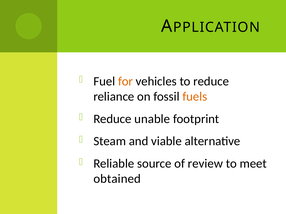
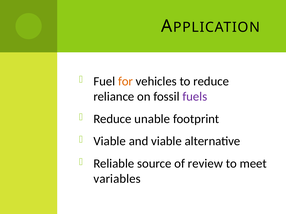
fuels colour: orange -> purple (195, 97)
Steam: Steam -> Viable (110, 142)
obtained: obtained -> variables (117, 179)
